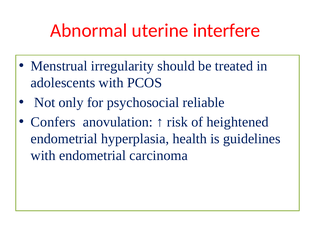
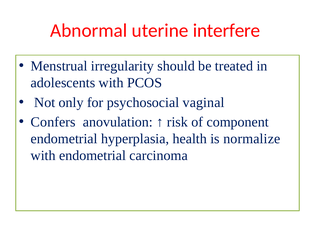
reliable: reliable -> vaginal (204, 103)
heightened: heightened -> component (238, 122)
guidelines: guidelines -> normalize (252, 139)
